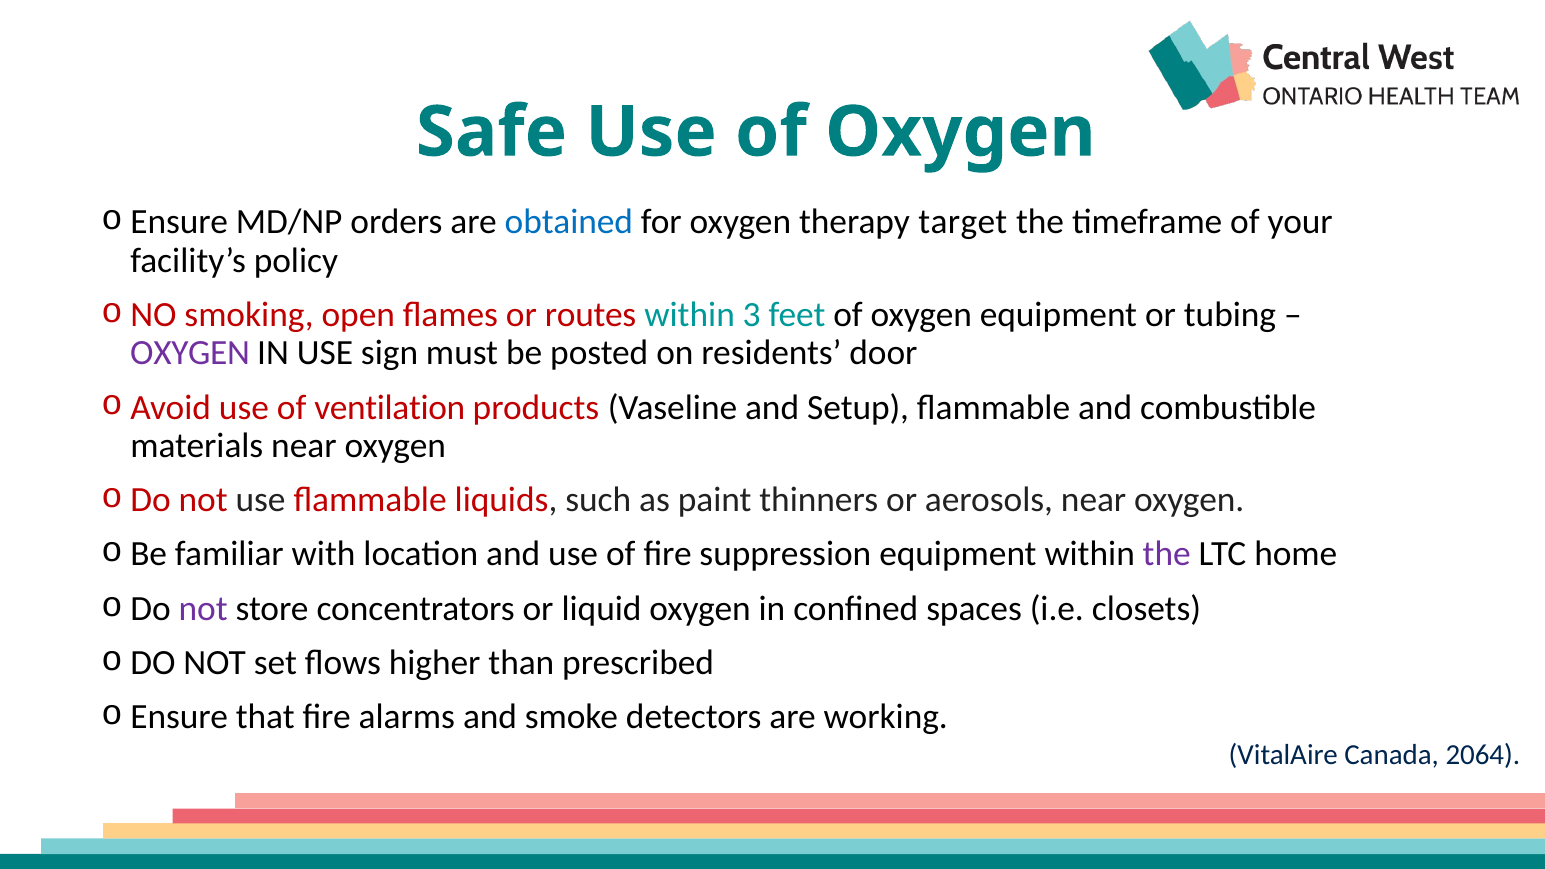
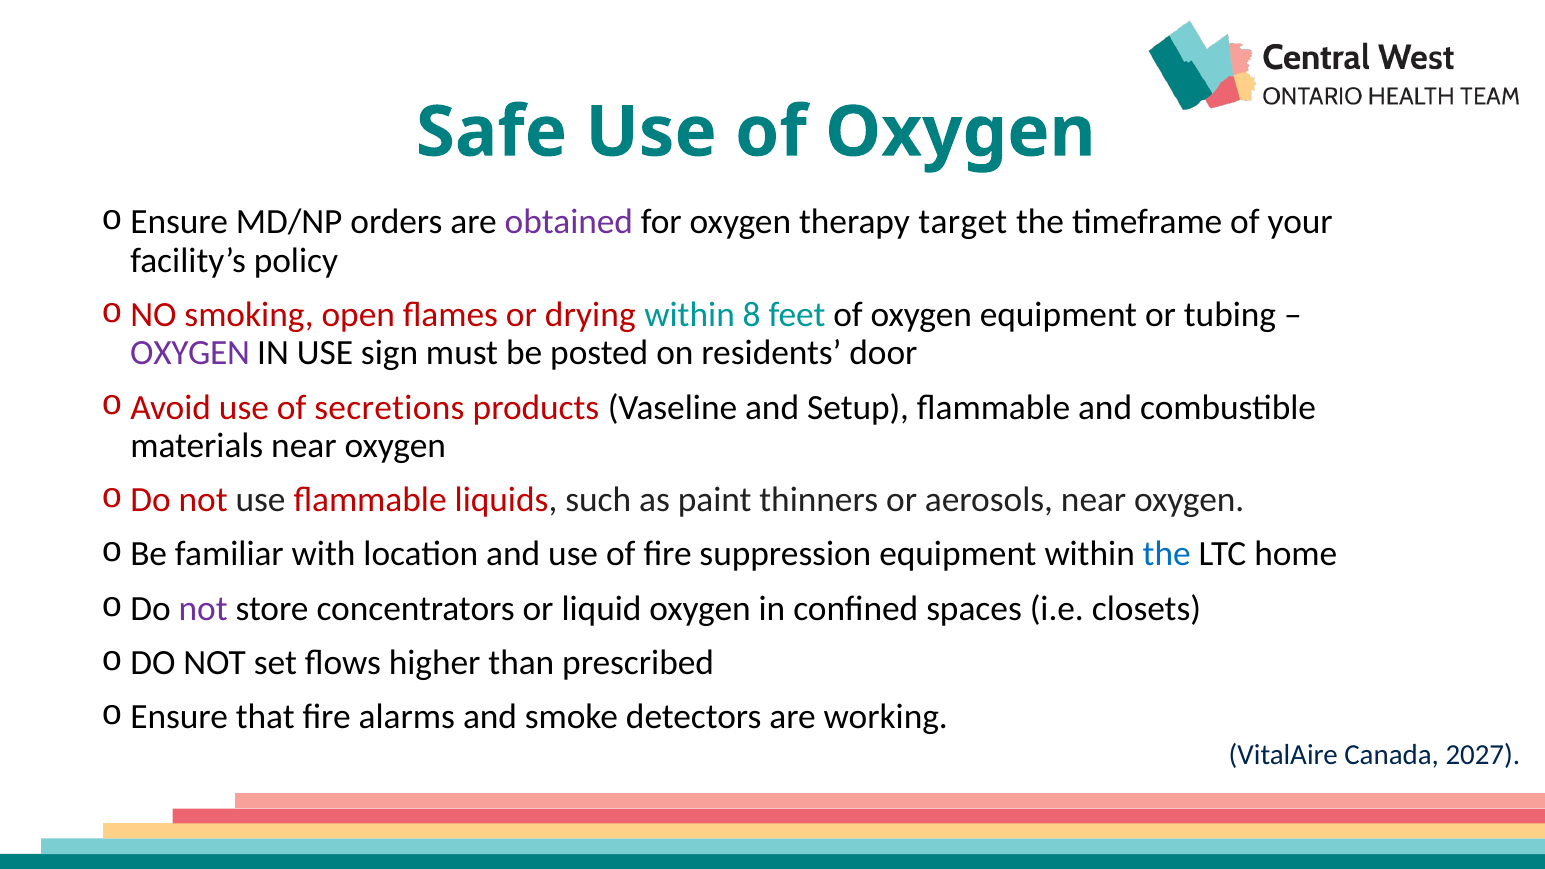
obtained colour: blue -> purple (569, 222)
routes: routes -> drying (590, 315)
3: 3 -> 8 (752, 315)
ventilation: ventilation -> secretions (389, 407)
the colour: purple -> blue (1167, 554)
2064: 2064 -> 2027 (1483, 755)
